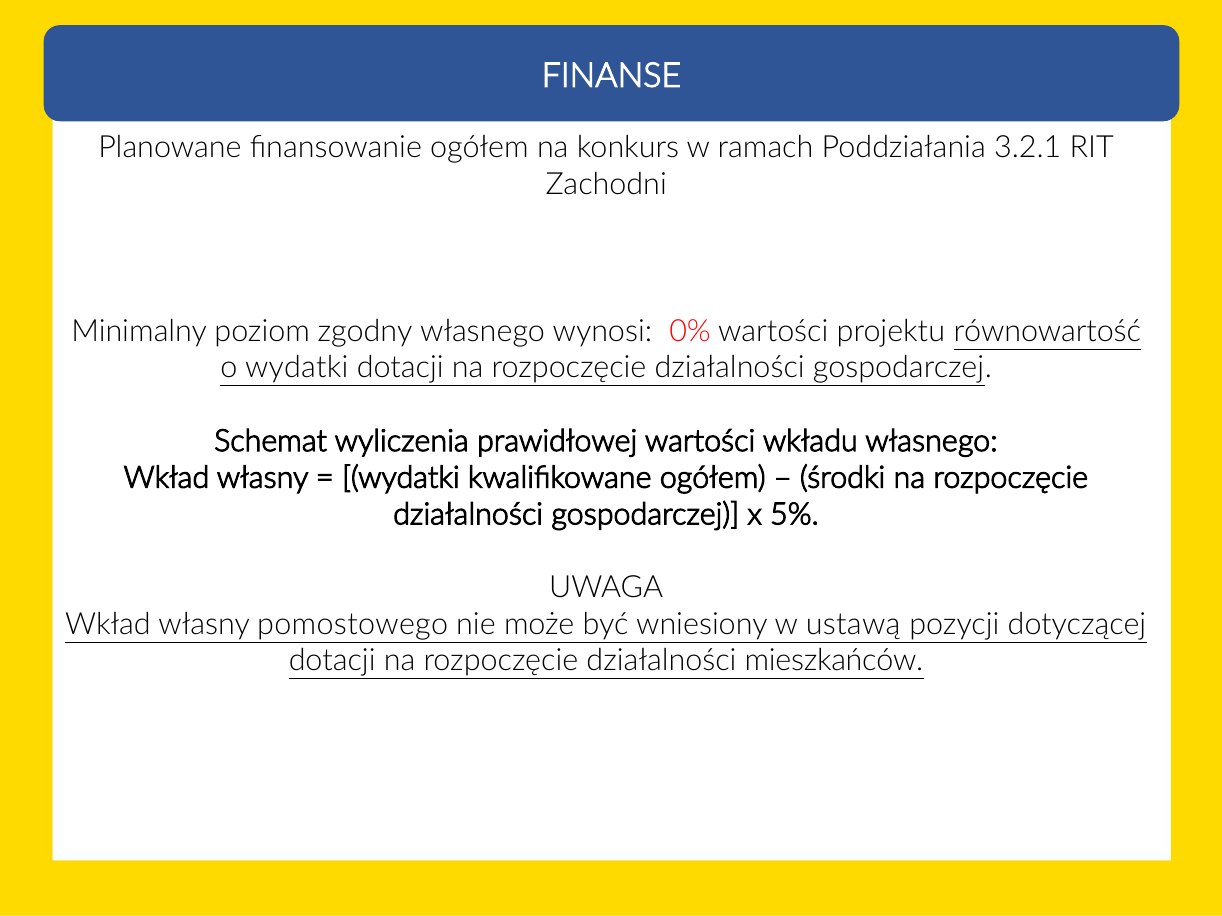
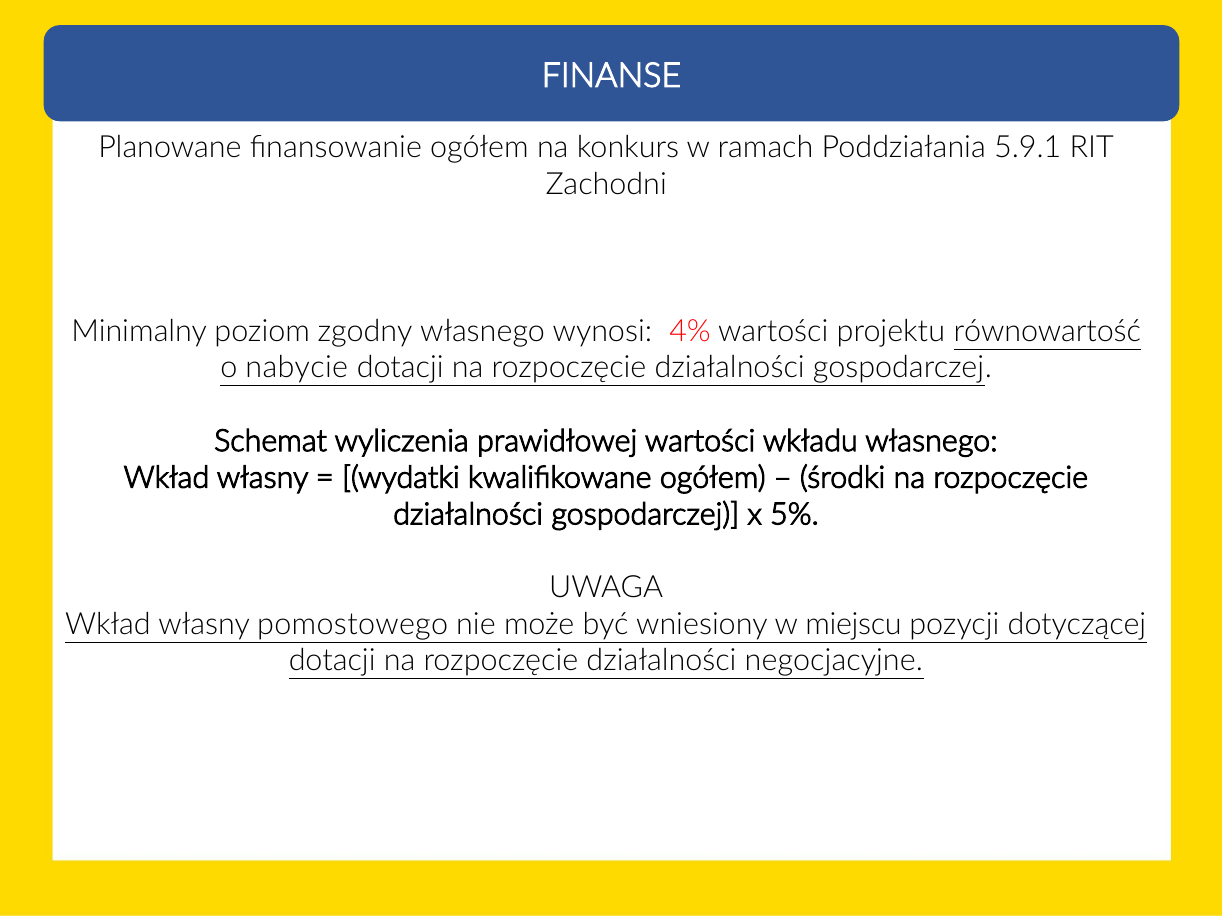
3.2.1: 3.2.1 -> 5.9.1 (1028, 148)
0%: 0% -> 4% (690, 331)
o wydatki: wydatki -> nabycie (297, 368)
ustawą: ustawą -> miejscu (853, 625)
mieszkańców: mieszkańców -> negocjacyjne (834, 661)
